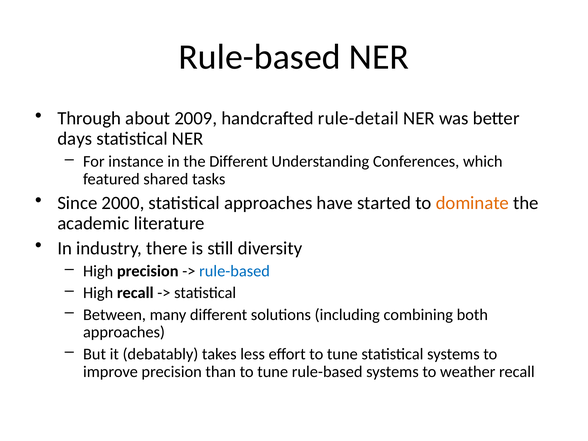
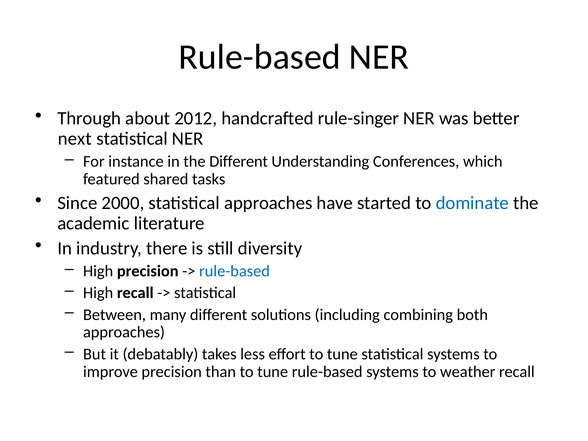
2009: 2009 -> 2012 (196, 118)
rule-detail: rule-detail -> rule-singer (358, 118)
days: days -> next (75, 139)
dominate colour: orange -> blue (472, 203)
